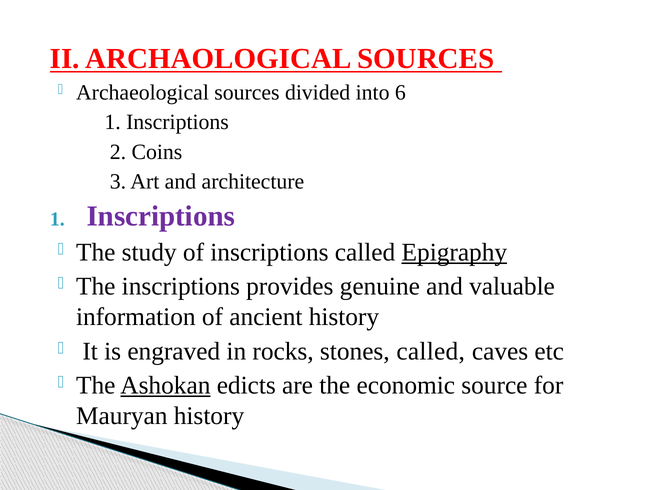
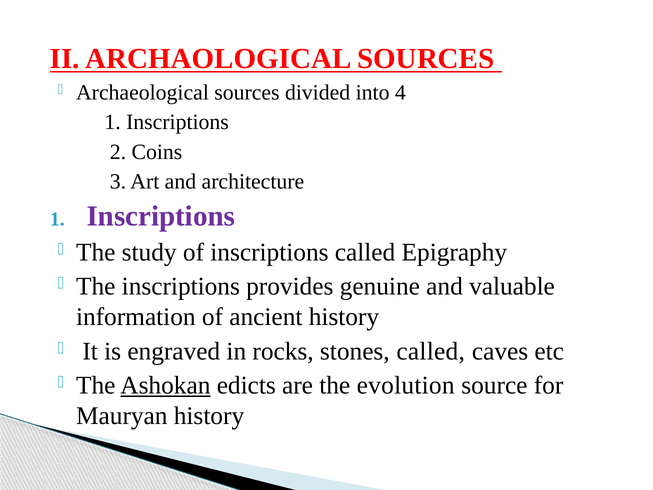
6: 6 -> 4 (400, 92)
Epigraphy underline: present -> none (454, 252)
economic: economic -> evolution (406, 385)
